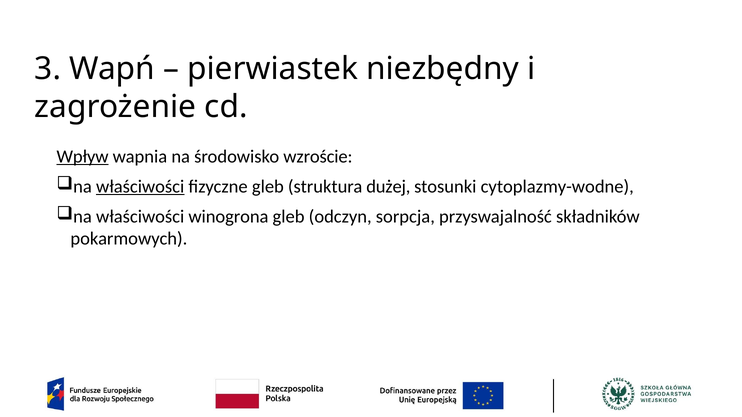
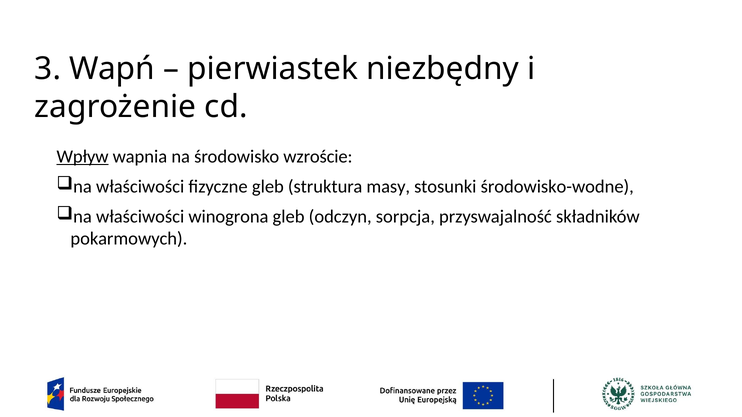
właściwości underline: present -> none (140, 187)
dużej: dużej -> masy (388, 187)
cytoplazmy-wodne: cytoplazmy-wodne -> środowisko-wodne (557, 187)
